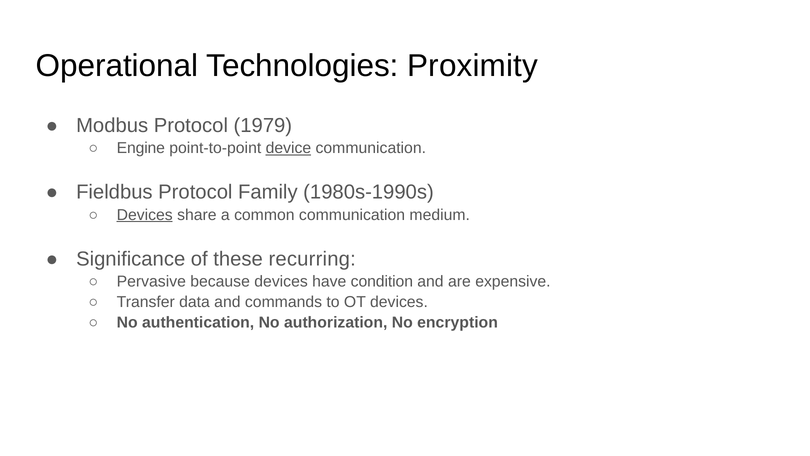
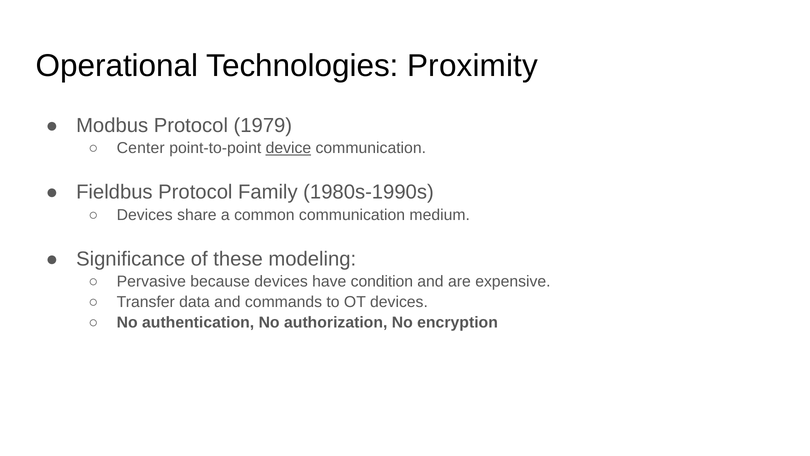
Engine: Engine -> Center (141, 148)
Devices underline: present -> none (145, 215)
recurring: recurring -> modeling (312, 259)
